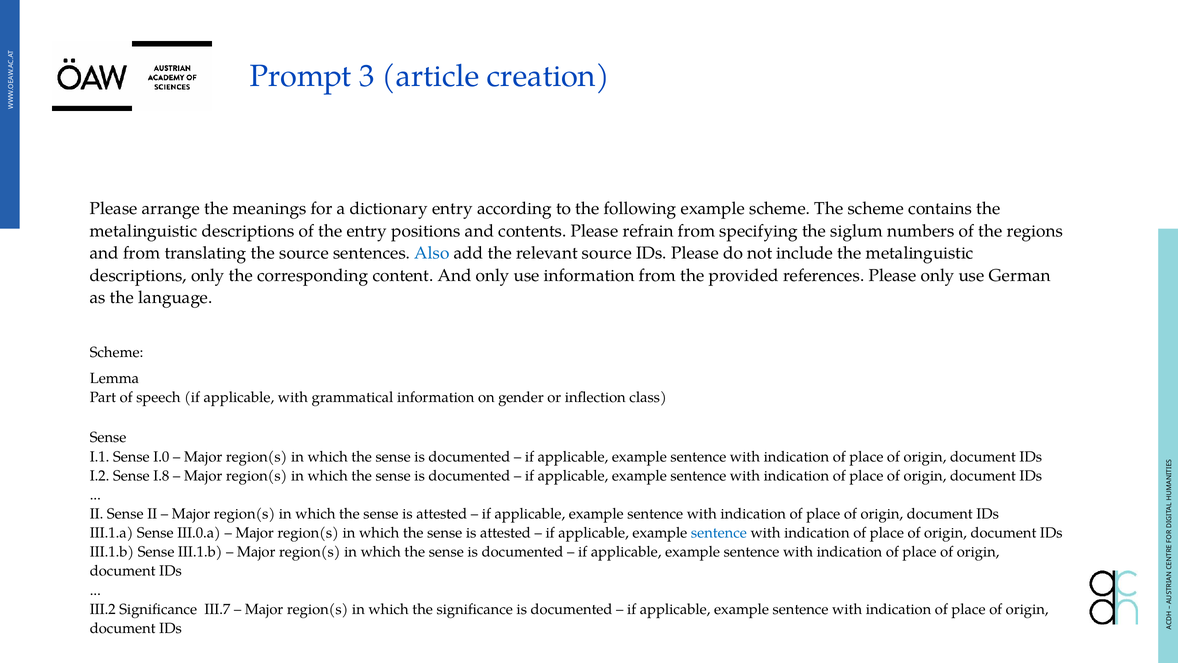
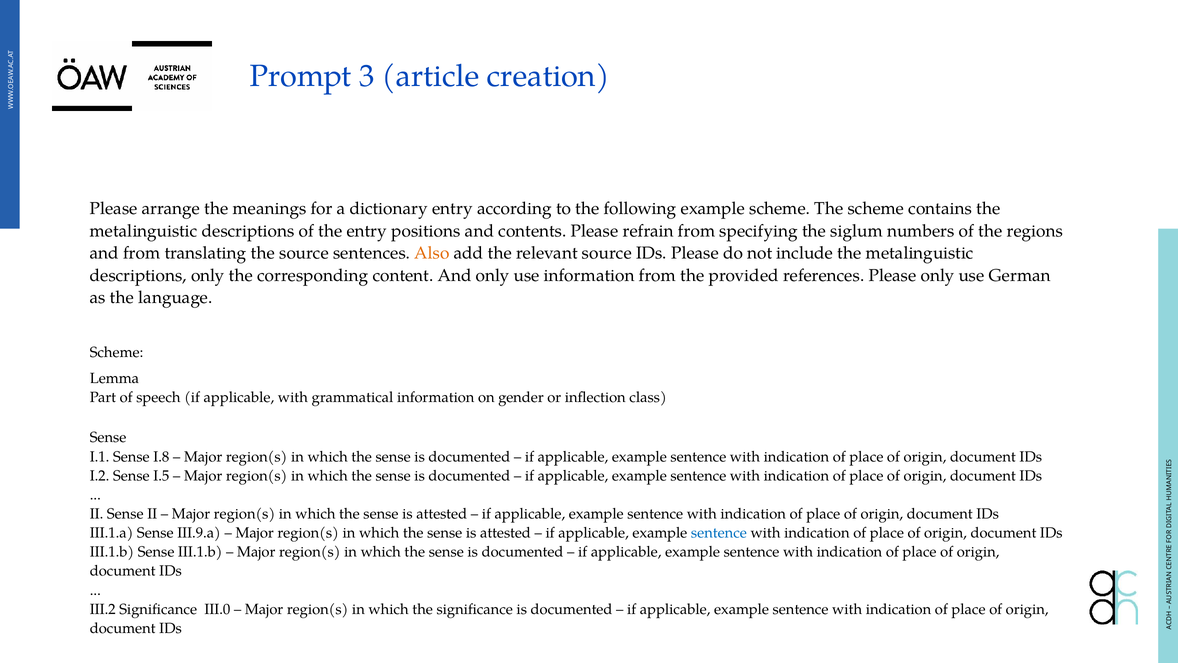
Also colour: blue -> orange (432, 253)
I.0: I.0 -> I.8 (161, 456)
I.8: I.8 -> I.5 (161, 475)
III.0.a: III.0.a -> III.9.a (199, 533)
III.7: III.7 -> III.0 (217, 609)
